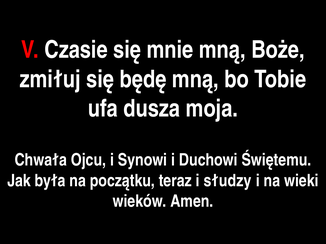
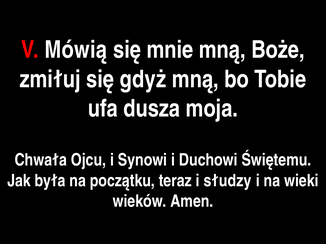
Czasie: Czasie -> Mówią (76, 50)
będę: będę -> gdyż (143, 79)
